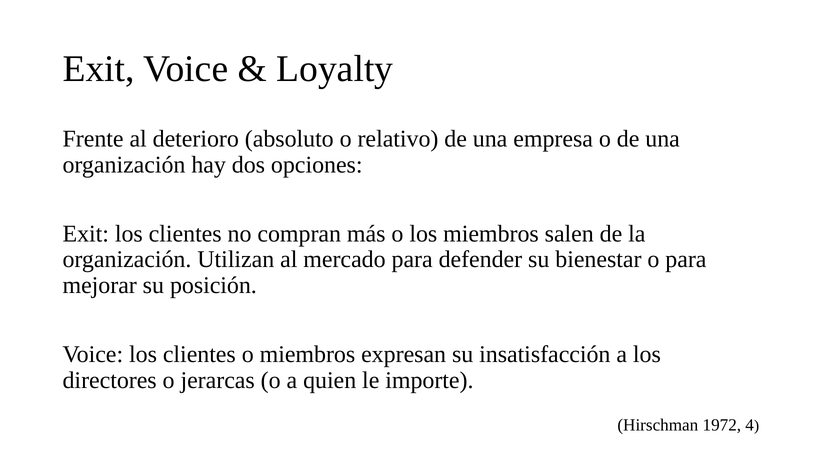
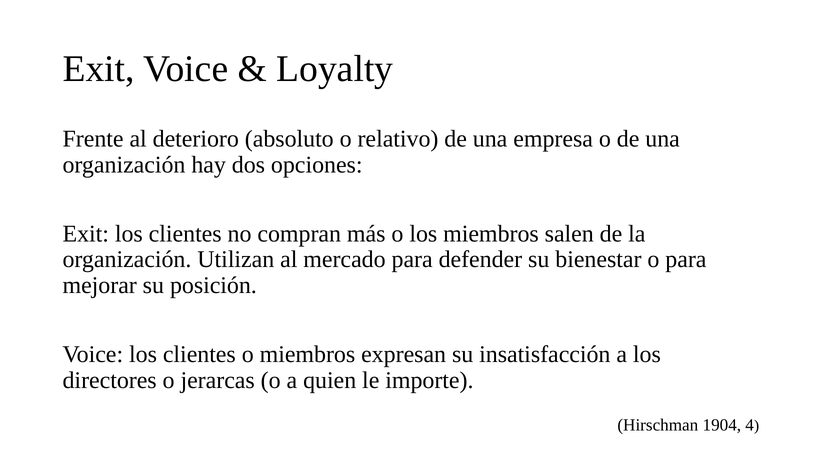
1972: 1972 -> 1904 (722, 425)
